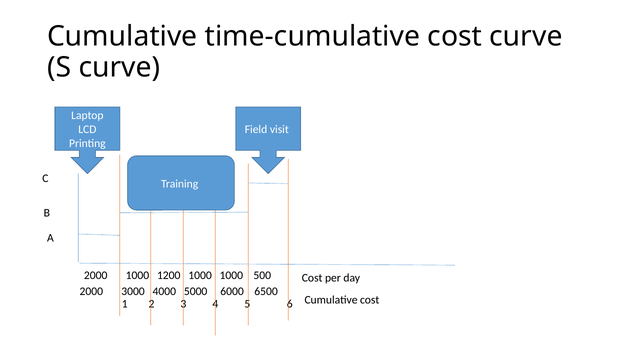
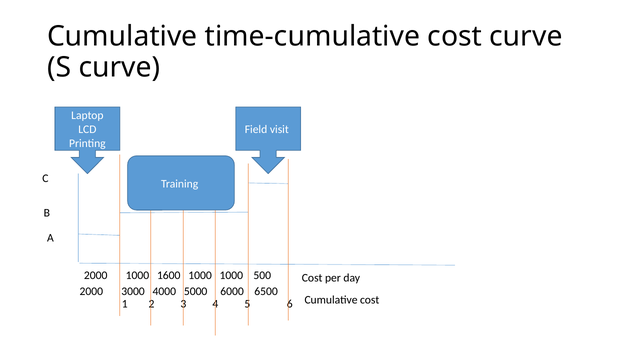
1200: 1200 -> 1600 (169, 275)
